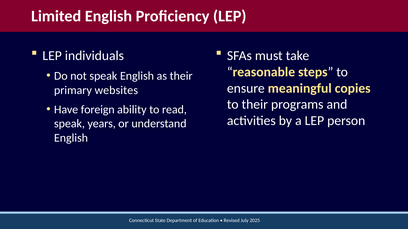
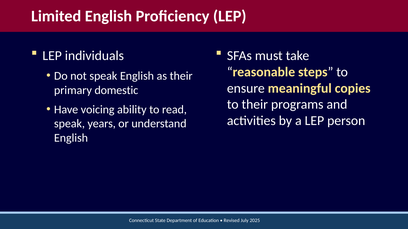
websites: websites -> domestic (116, 90)
foreign: foreign -> voicing (98, 110)
